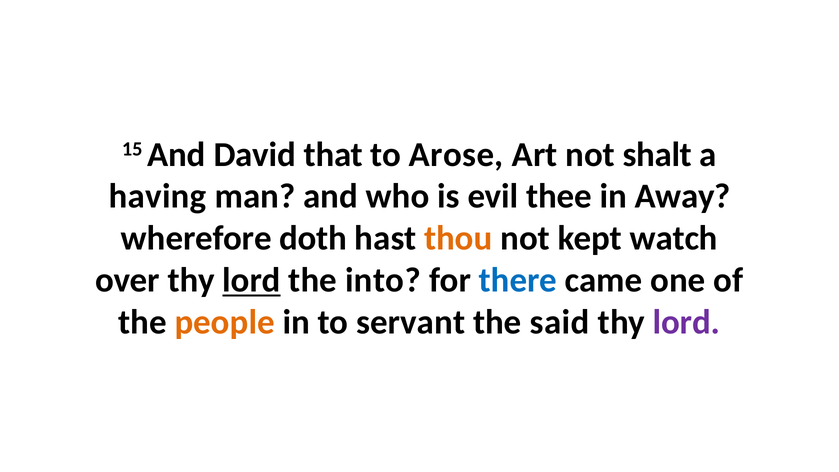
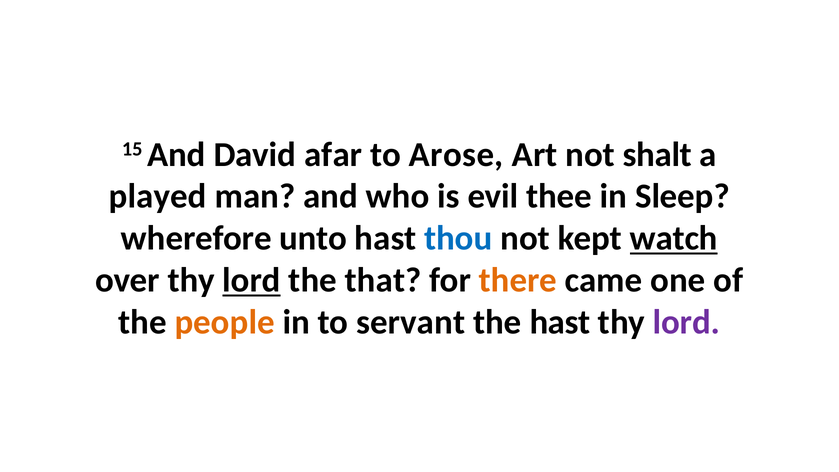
that: that -> afar (333, 154)
having: having -> played (158, 196)
Away: Away -> Sleep (682, 196)
doth: doth -> unto (313, 238)
thou colour: orange -> blue (458, 238)
watch underline: none -> present (674, 238)
into: into -> that (383, 280)
there colour: blue -> orange (518, 280)
the said: said -> hast (560, 322)
